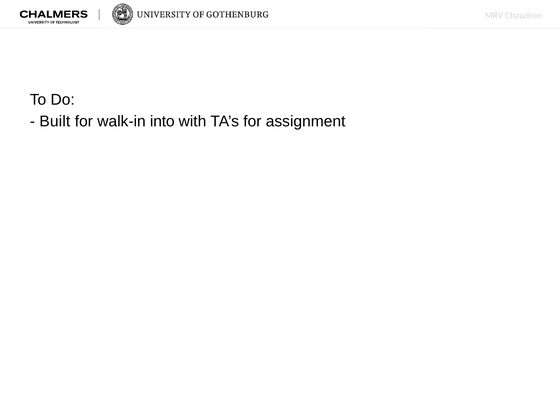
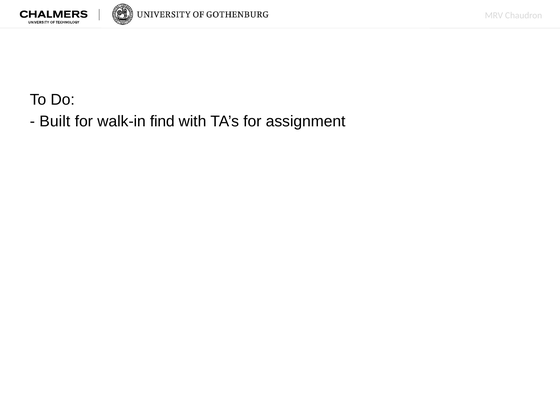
into: into -> find (162, 122)
